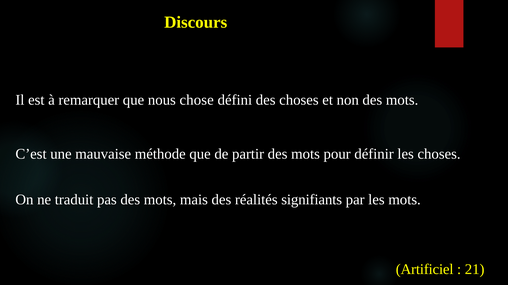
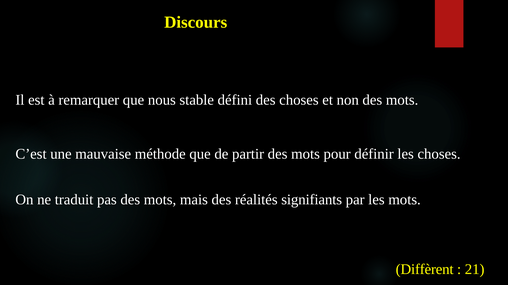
chose: chose -> stable (197, 100)
Artificiel: Artificiel -> Diffèrent (425, 270)
